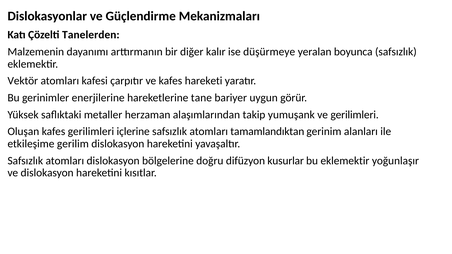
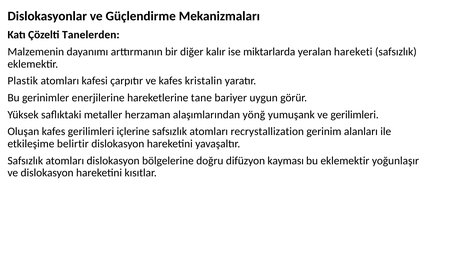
düşürmeye: düşürmeye -> miktarlarda (269, 52)
boyunca: boyunca -> hareketi (353, 52)
Vektör: Vektör -> Plastik (23, 81)
hareketi: hareketi -> kristalin (203, 81)
takip: takip -> yönğ (254, 115)
tamamlandıktan: tamamlandıktan -> recrystallization (267, 132)
gerilim: gerilim -> belirtir (73, 144)
kusurlar: kusurlar -> kayması (286, 161)
